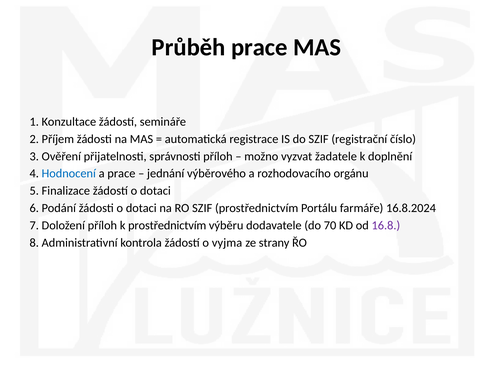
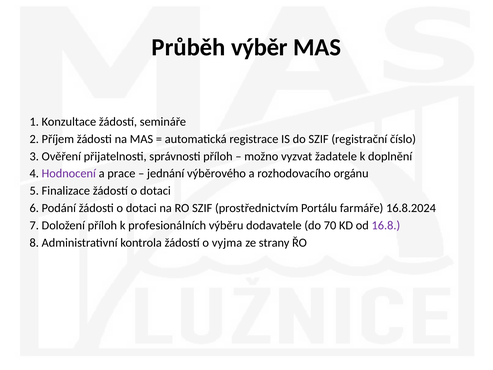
Průběh prace: prace -> výběr (259, 47)
Hodnocení colour: blue -> purple (69, 173)
k prostřednictvím: prostřednictvím -> profesionálních (167, 225)
